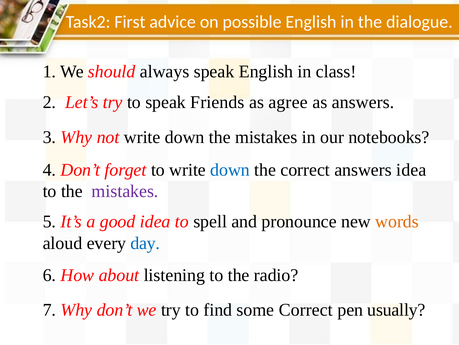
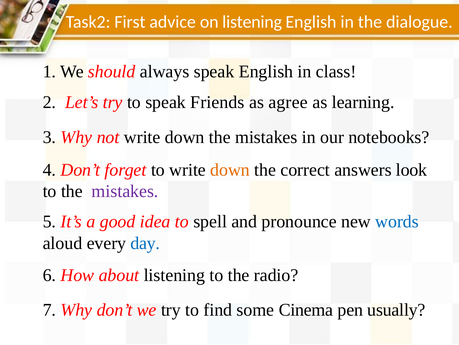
on possible: possible -> listening (252, 22)
as answers: answers -> learning (363, 102)
down colour: blue -> orange (230, 170)
answers idea: idea -> look (412, 170)
words colour: orange -> blue (397, 221)
some Correct: Correct -> Cinema (306, 309)
